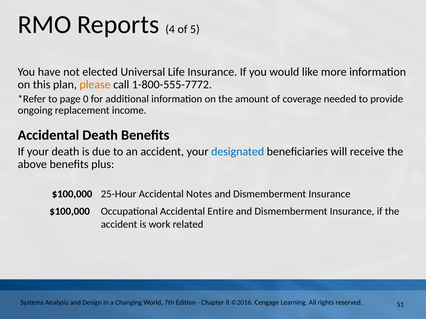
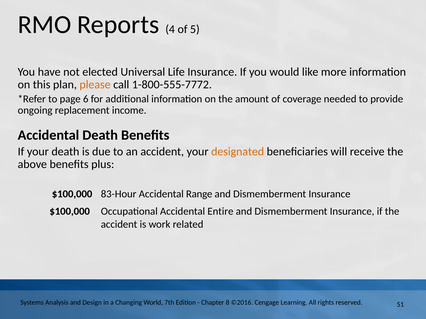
0: 0 -> 6 (86, 99)
designated colour: blue -> orange (238, 152)
25-Hour: 25-Hour -> 83-Hour (119, 194)
Notes: Notes -> Range (199, 194)
